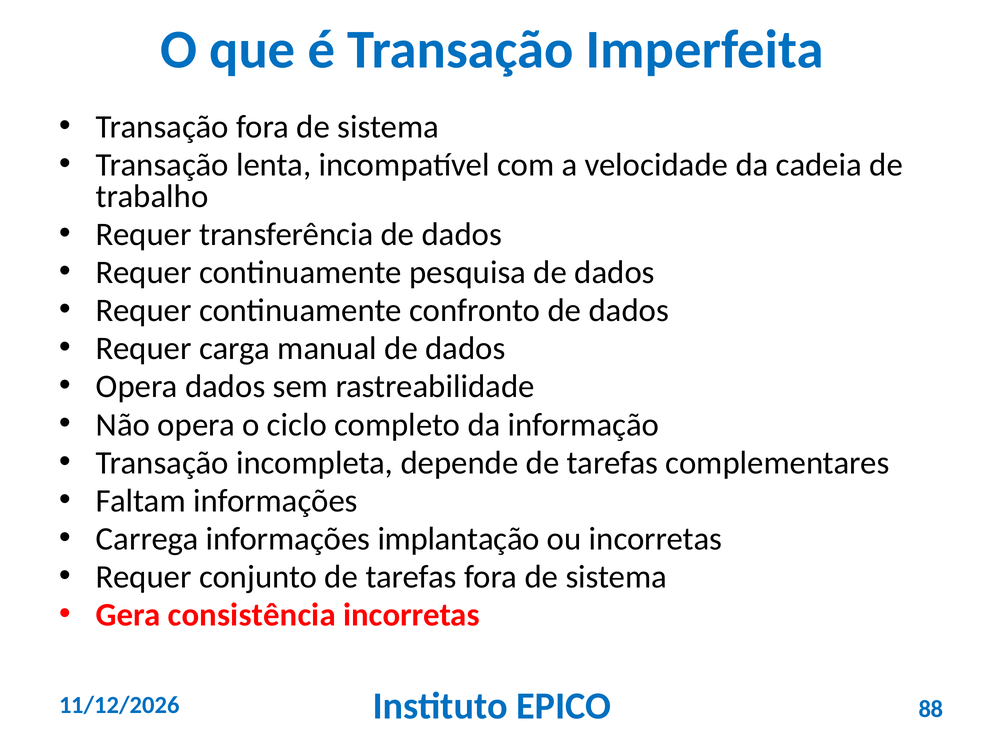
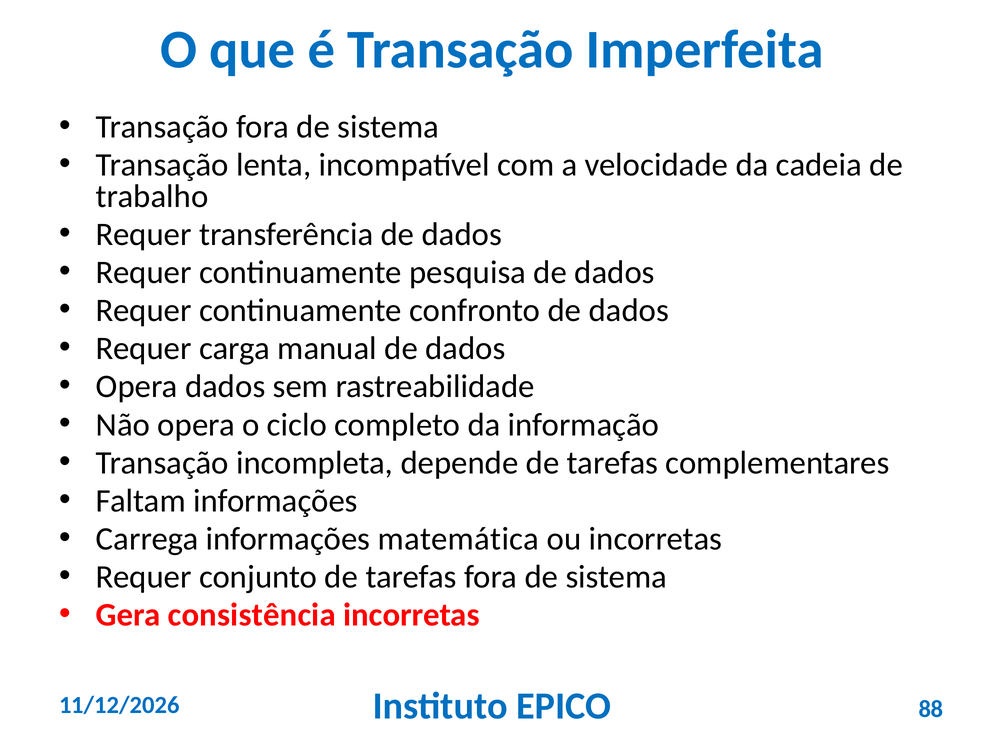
implantação: implantação -> matemática (458, 539)
